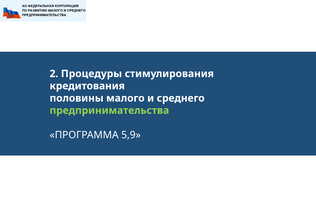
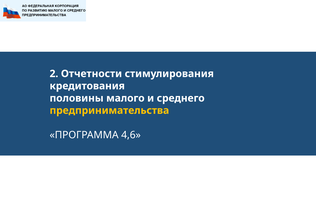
Процедуры: Процедуры -> Отчетности (91, 74)
предпринимательства colour: light green -> yellow (109, 110)
5,9: 5,9 -> 4,6 (131, 135)
